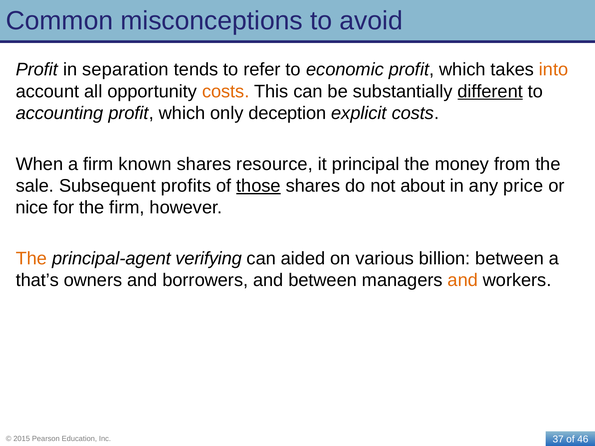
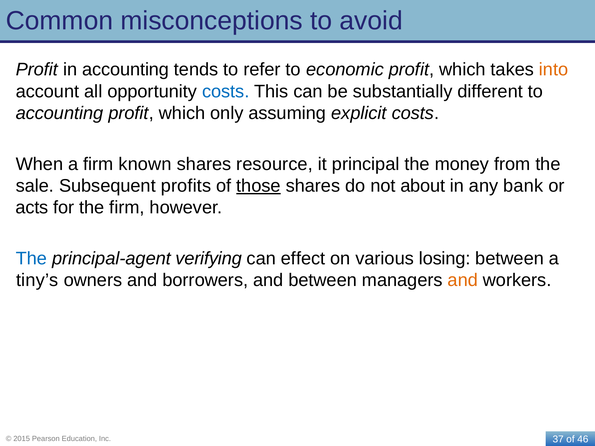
in separation: separation -> accounting (126, 70)
costs colour: orange -> blue (226, 91)
different underline: present -> none (490, 91)
deception: deception -> assuming (287, 113)
price: price -> bank (523, 186)
nice: nice -> acts (32, 208)
The colour: orange -> blue (31, 259)
aided: aided -> effect (303, 259)
billion: billion -> losing (445, 259)
that’s: that’s -> tiny’s (37, 280)
